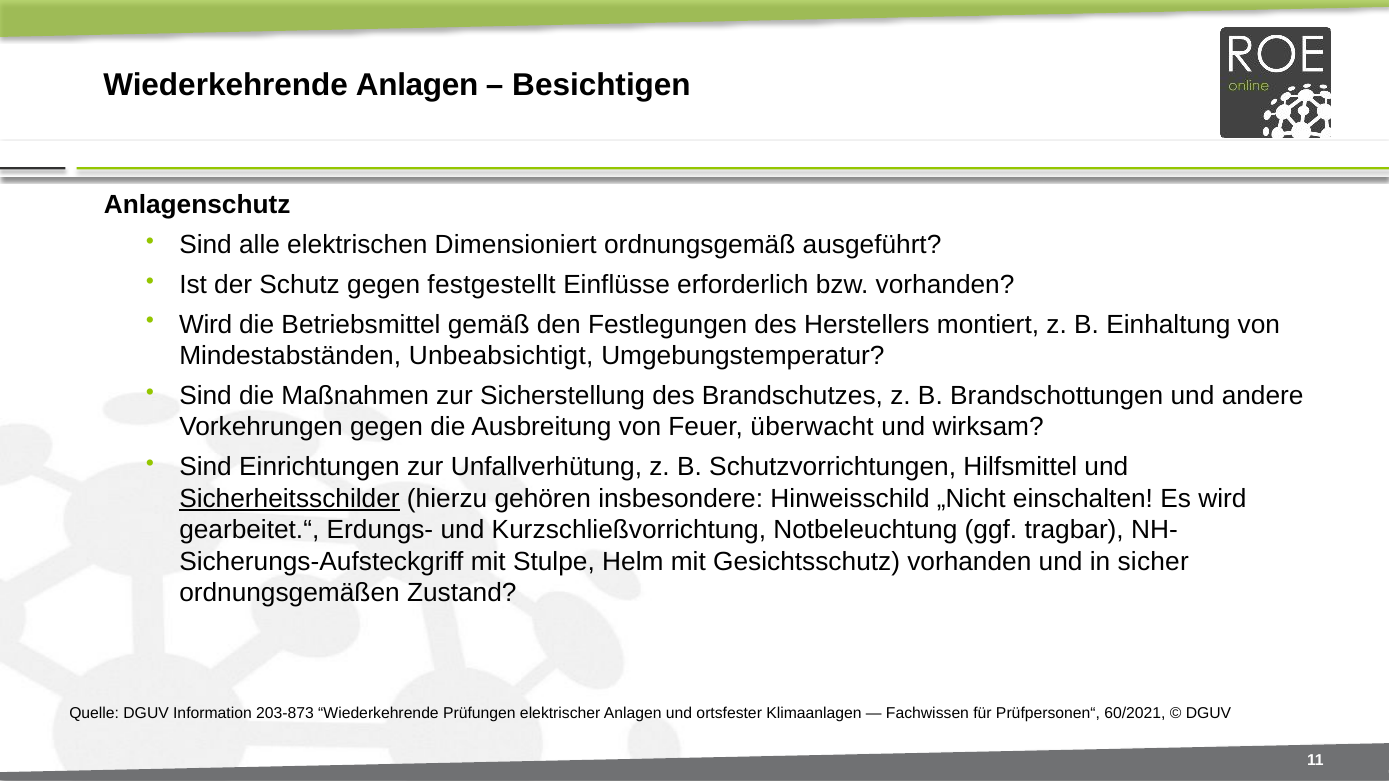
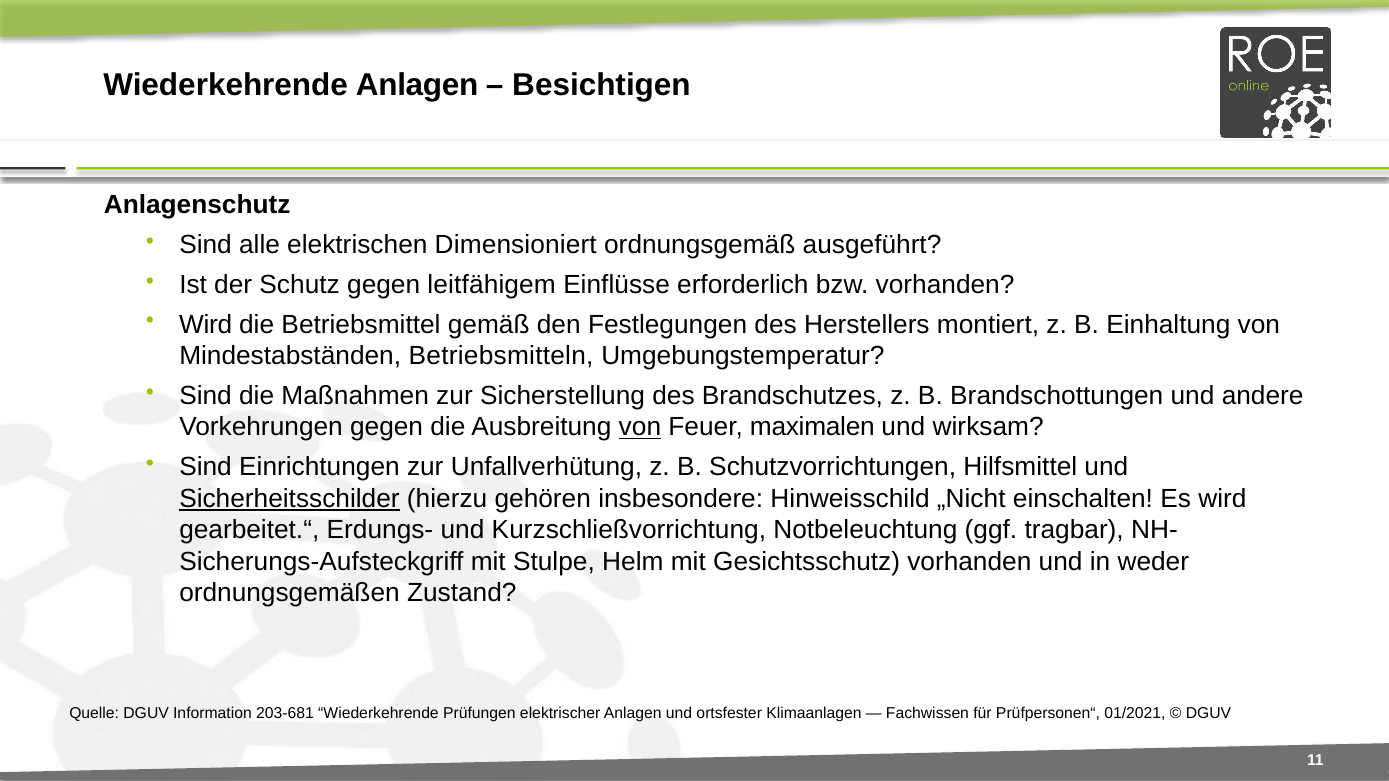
festgestellt: festgestellt -> leitfähigem (492, 285)
Unbeabsichtigt: Unbeabsichtigt -> Betriebsmitteln (501, 356)
von underline: none -> present (640, 427)
überwacht: überwacht -> maximalen (812, 427)
sicher: sicher -> weder (1153, 562)
203-873: 203-873 -> 203-681 (285, 714)
60/2021: 60/2021 -> 01/2021 (1135, 714)
